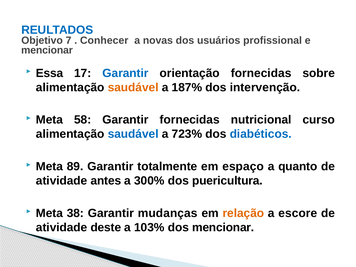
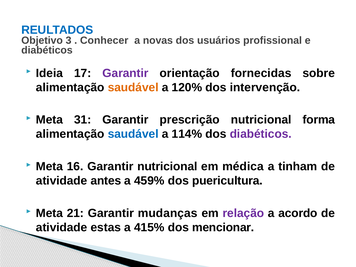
7: 7 -> 3 (69, 40)
mencionar: mencionar -> diabéticos (47, 50)
Essa: Essa -> Ideia (49, 73)
Garantir colour: blue -> purple (126, 73)
187%: 187% -> 120% (187, 87)
58: 58 -> 31 (83, 120)
Garantir fornecidas: fornecidas -> prescrição (190, 120)
curso: curso -> forma (319, 120)
723%: 723% -> 114% (187, 134)
diabéticos colour: blue -> purple (261, 134)
89: 89 -> 16 (75, 166)
Garantir totalmente: totalmente -> nutricional (167, 166)
espaço: espaço -> médica (243, 166)
quanto: quanto -> tinham (298, 166)
300%: 300% -> 459% (149, 181)
38: 38 -> 21 (75, 213)
relação colour: orange -> purple (243, 213)
escore: escore -> acordo (298, 213)
deste: deste -> estas (106, 227)
103%: 103% -> 415% (149, 227)
